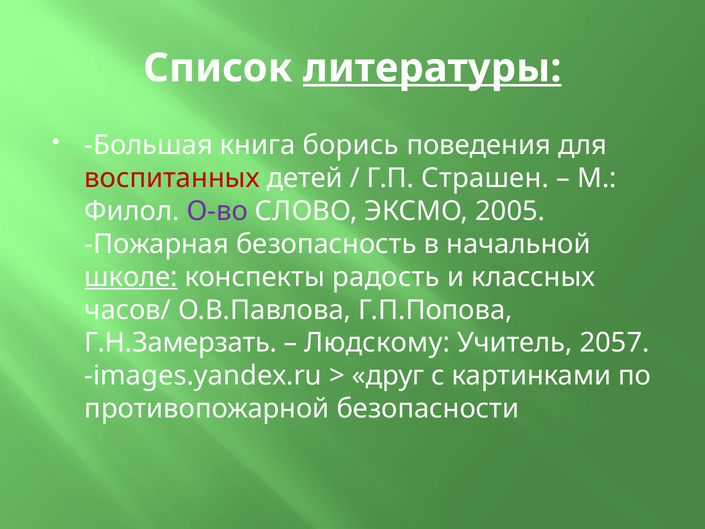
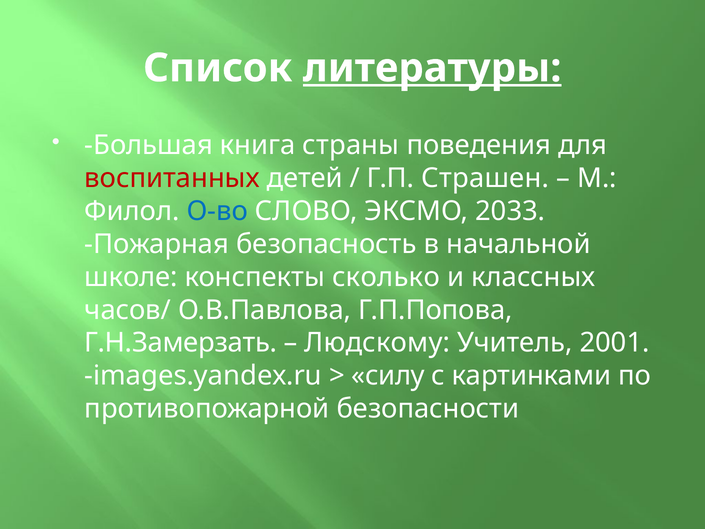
борись: борись -> страны (351, 145)
О-во colour: purple -> blue (217, 211)
2005: 2005 -> 2033 (510, 211)
школе underline: present -> none (131, 277)
радость: радость -> сколько (386, 277)
2057: 2057 -> 2001 (615, 343)
друг: друг -> силу (388, 376)
